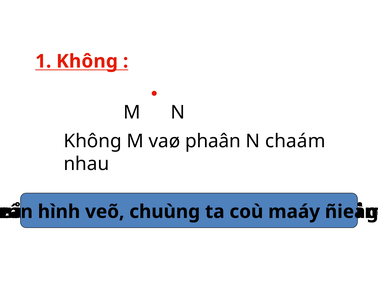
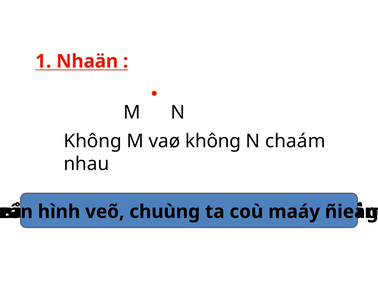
1 Không: Không -> Nhaän (87, 61)
vaø phaân: phaân -> không (213, 141)
